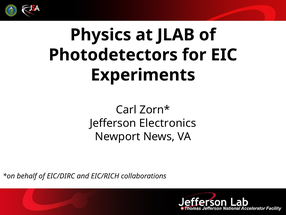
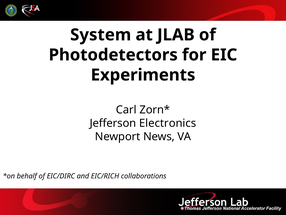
Physics: Physics -> System (101, 35)
